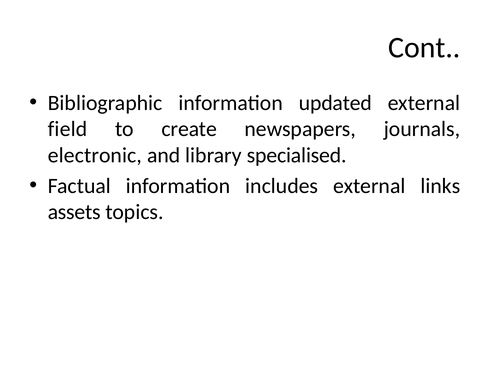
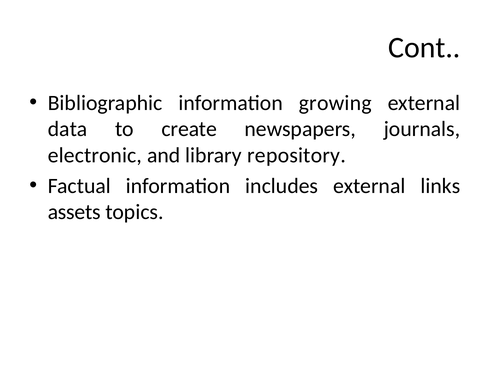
updated: updated -> growing (335, 103)
field: field -> data (68, 129)
specialised: specialised -> repository (297, 155)
